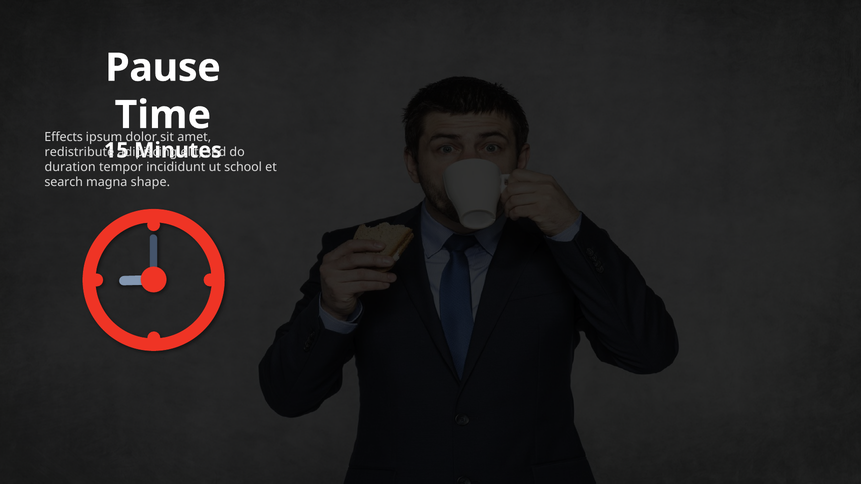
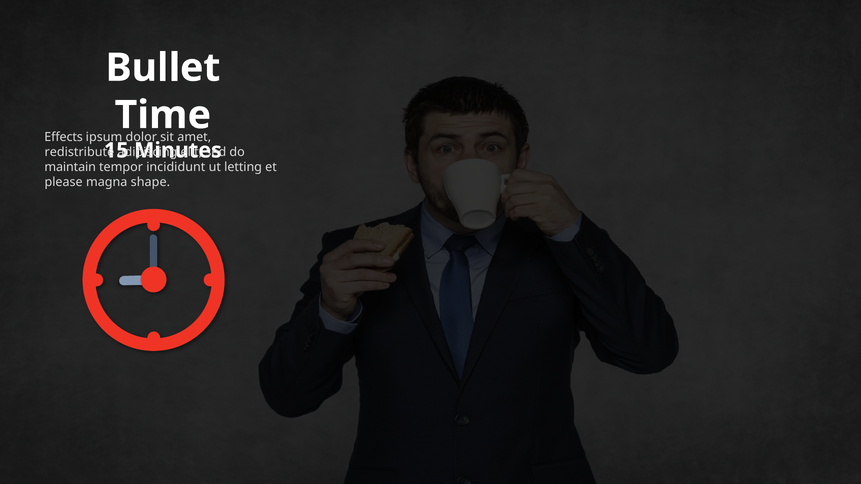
Pause: Pause -> Bullet (163, 68)
duration: duration -> maintain (70, 167)
school: school -> letting (243, 167)
search: search -> please (64, 182)
